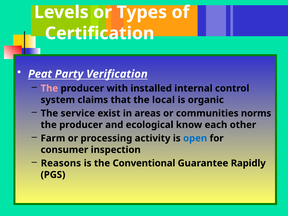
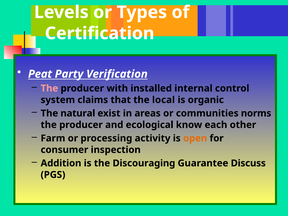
service: service -> natural (78, 113)
open colour: blue -> orange (195, 138)
Reasons: Reasons -> Addition (61, 163)
Conventional: Conventional -> Discouraging (144, 163)
Rapidly: Rapidly -> Discuss (248, 163)
